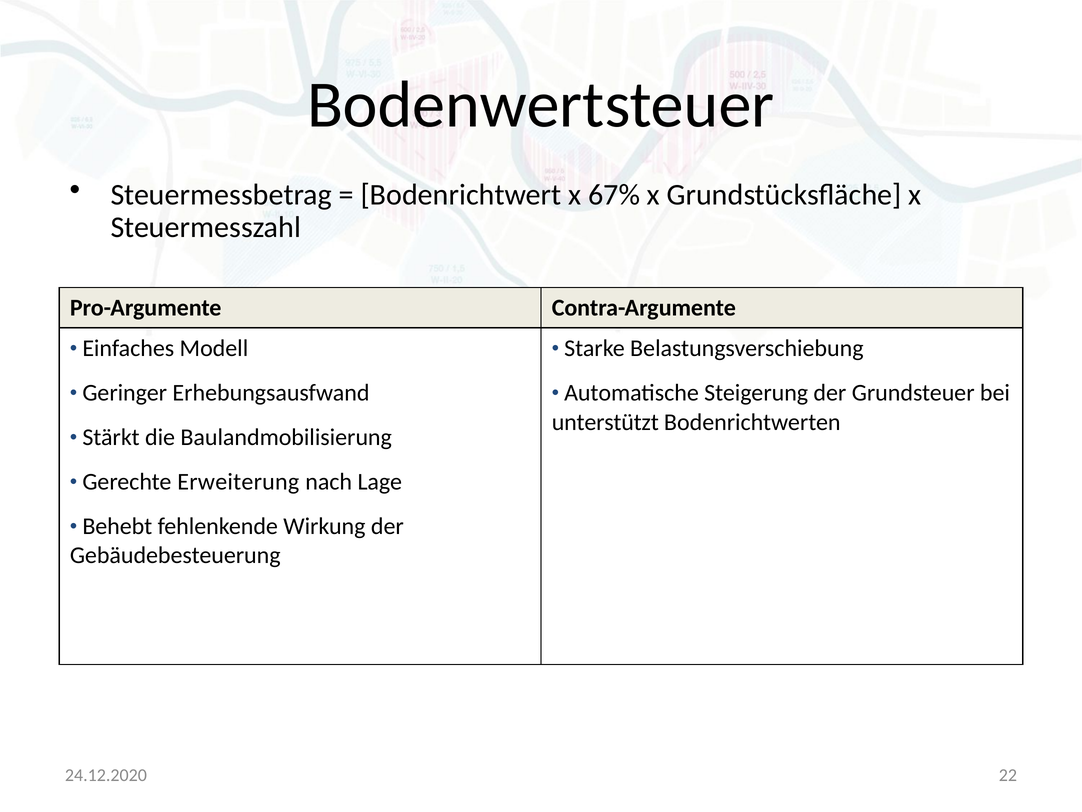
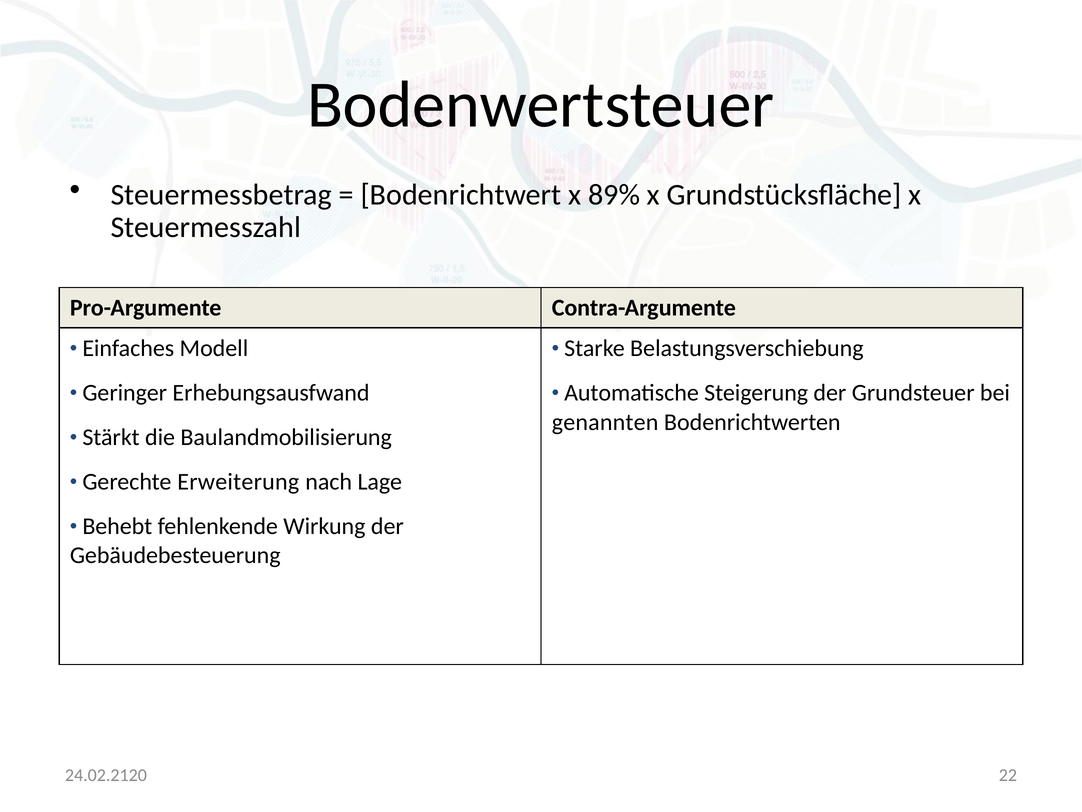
67%: 67% -> 89% (614, 195)
unterstützt: unterstützt -> genannten (605, 422)
24.12.2020: 24.12.2020 -> 24.02.2120 (106, 775)
